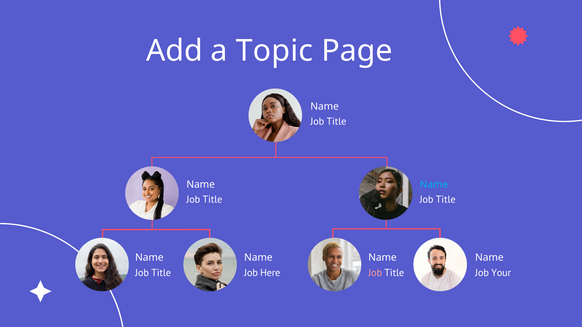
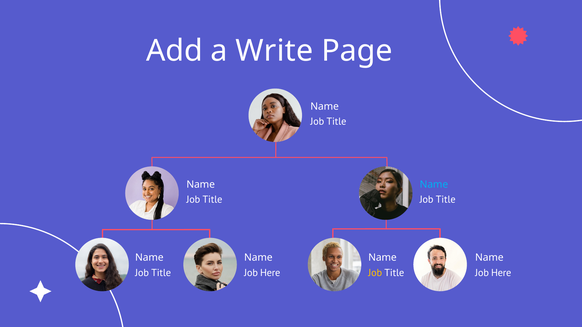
Topic: Topic -> Write (274, 51)
Job colour: pink -> yellow (375, 273)
Your: Your -> Here (501, 273)
